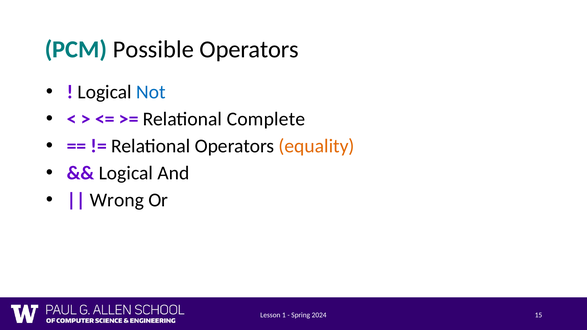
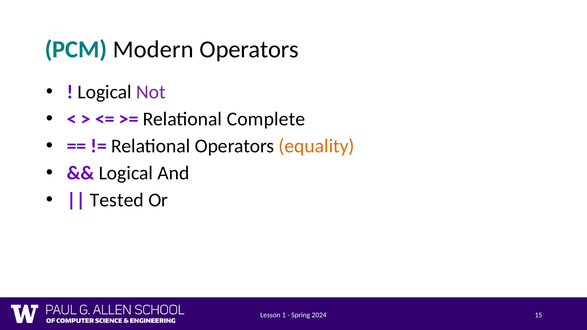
Possible: Possible -> Modern (153, 49)
Not colour: blue -> purple (151, 92)
Wrong: Wrong -> Tested (117, 200)
